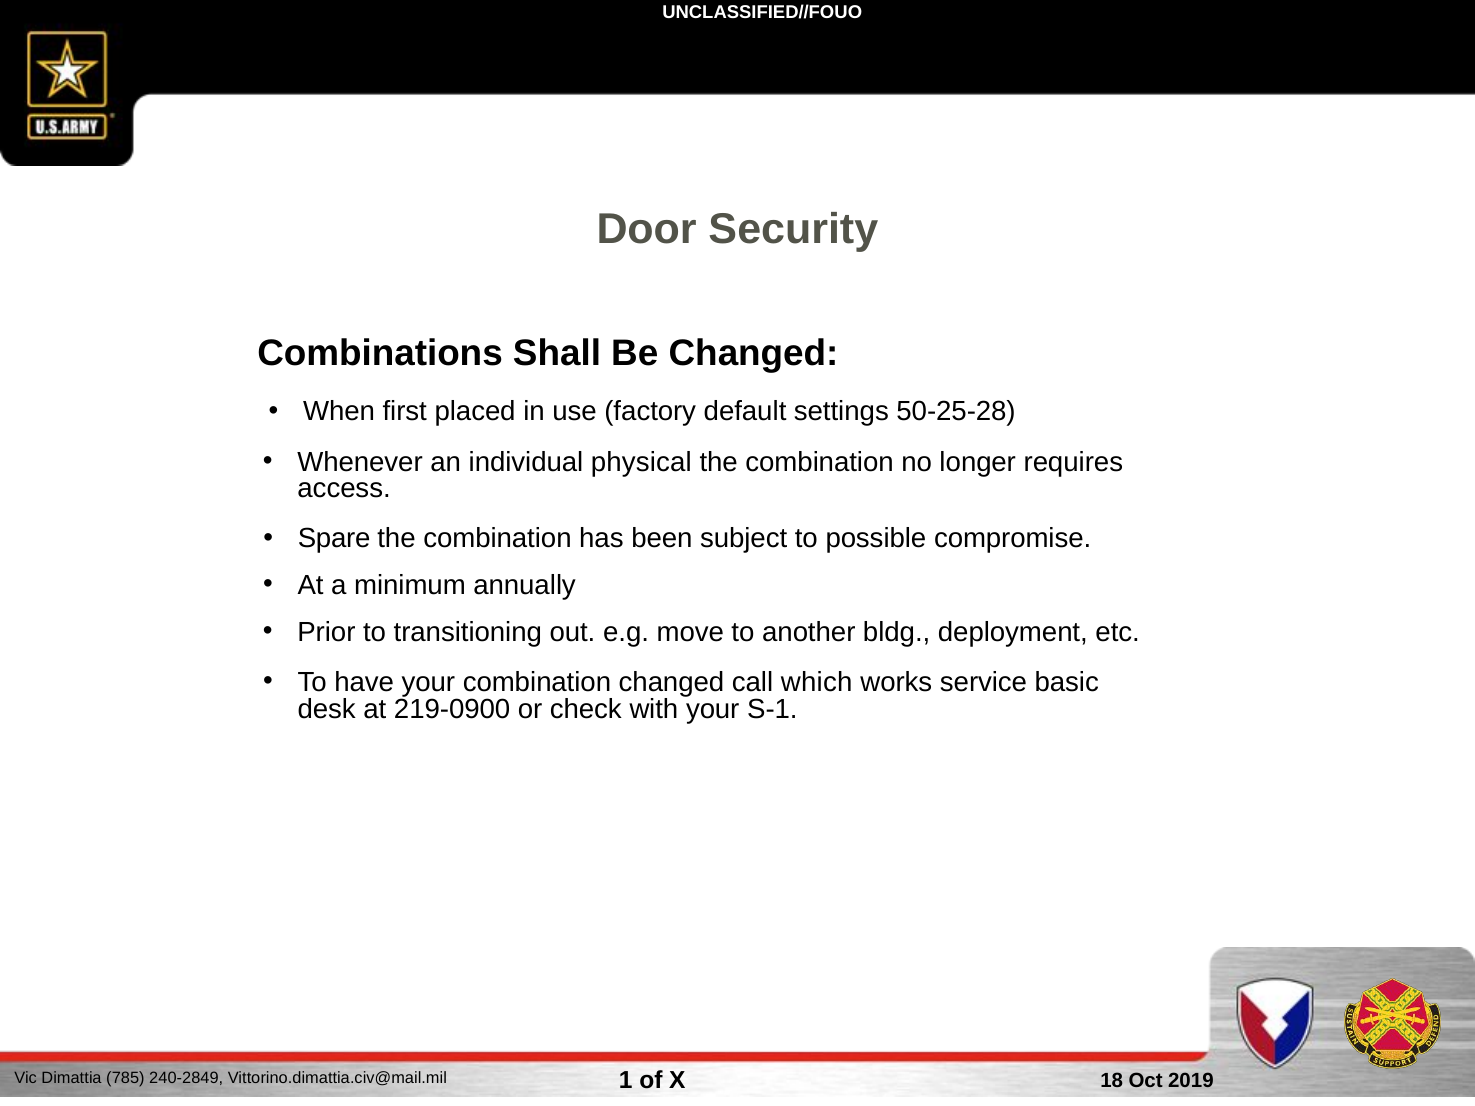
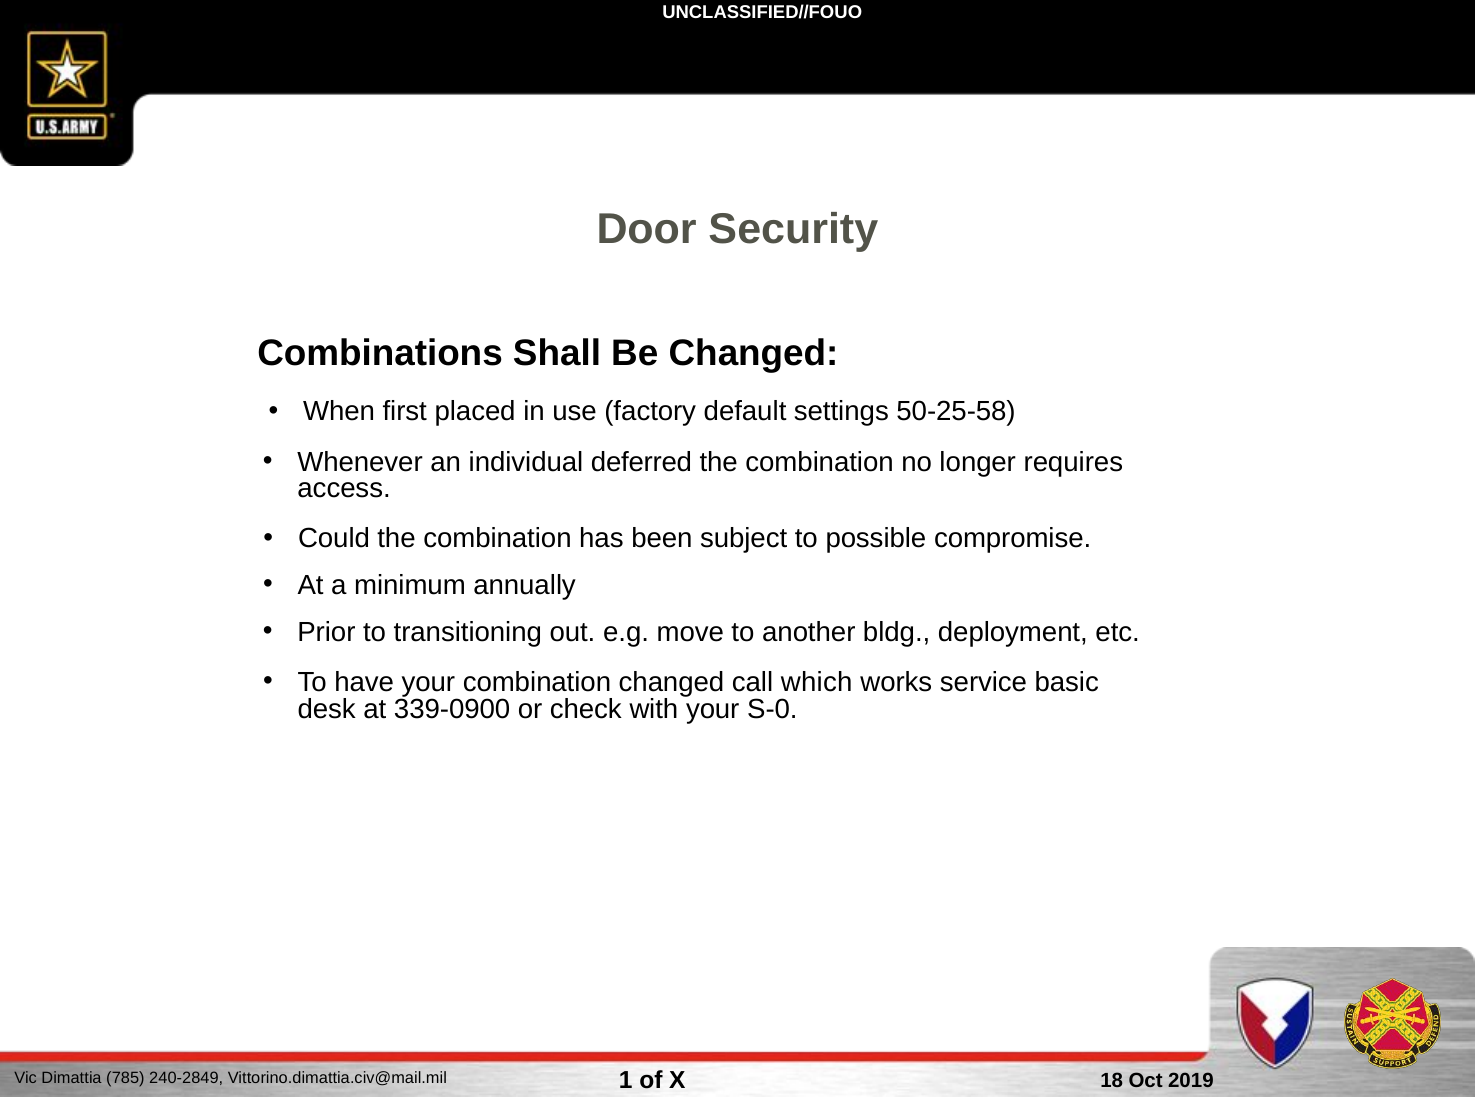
50-25-28: 50-25-28 -> 50-25-58 (956, 412)
physical: physical -> deferred (642, 462)
Spare: Spare -> Could (334, 539)
219-0900: 219-0900 -> 339-0900 (452, 709)
S-1: S-1 -> S-0 (772, 709)
